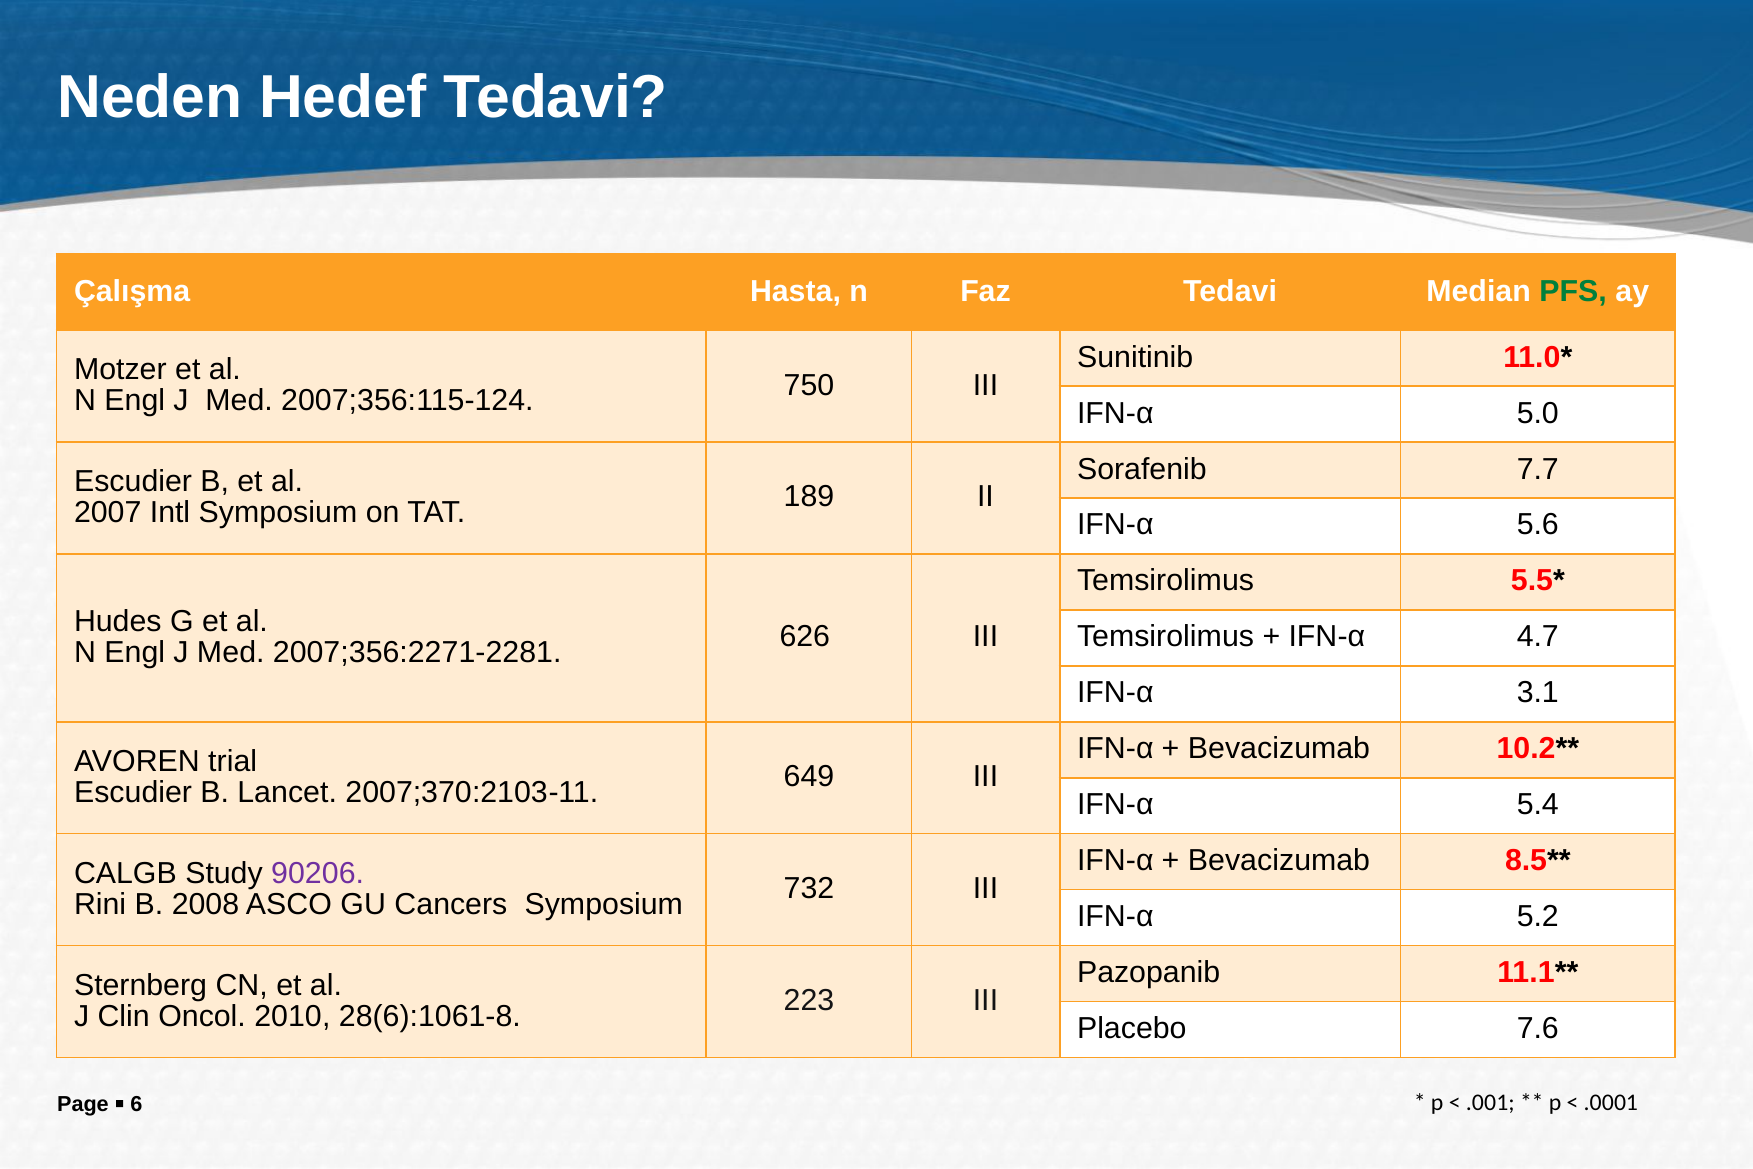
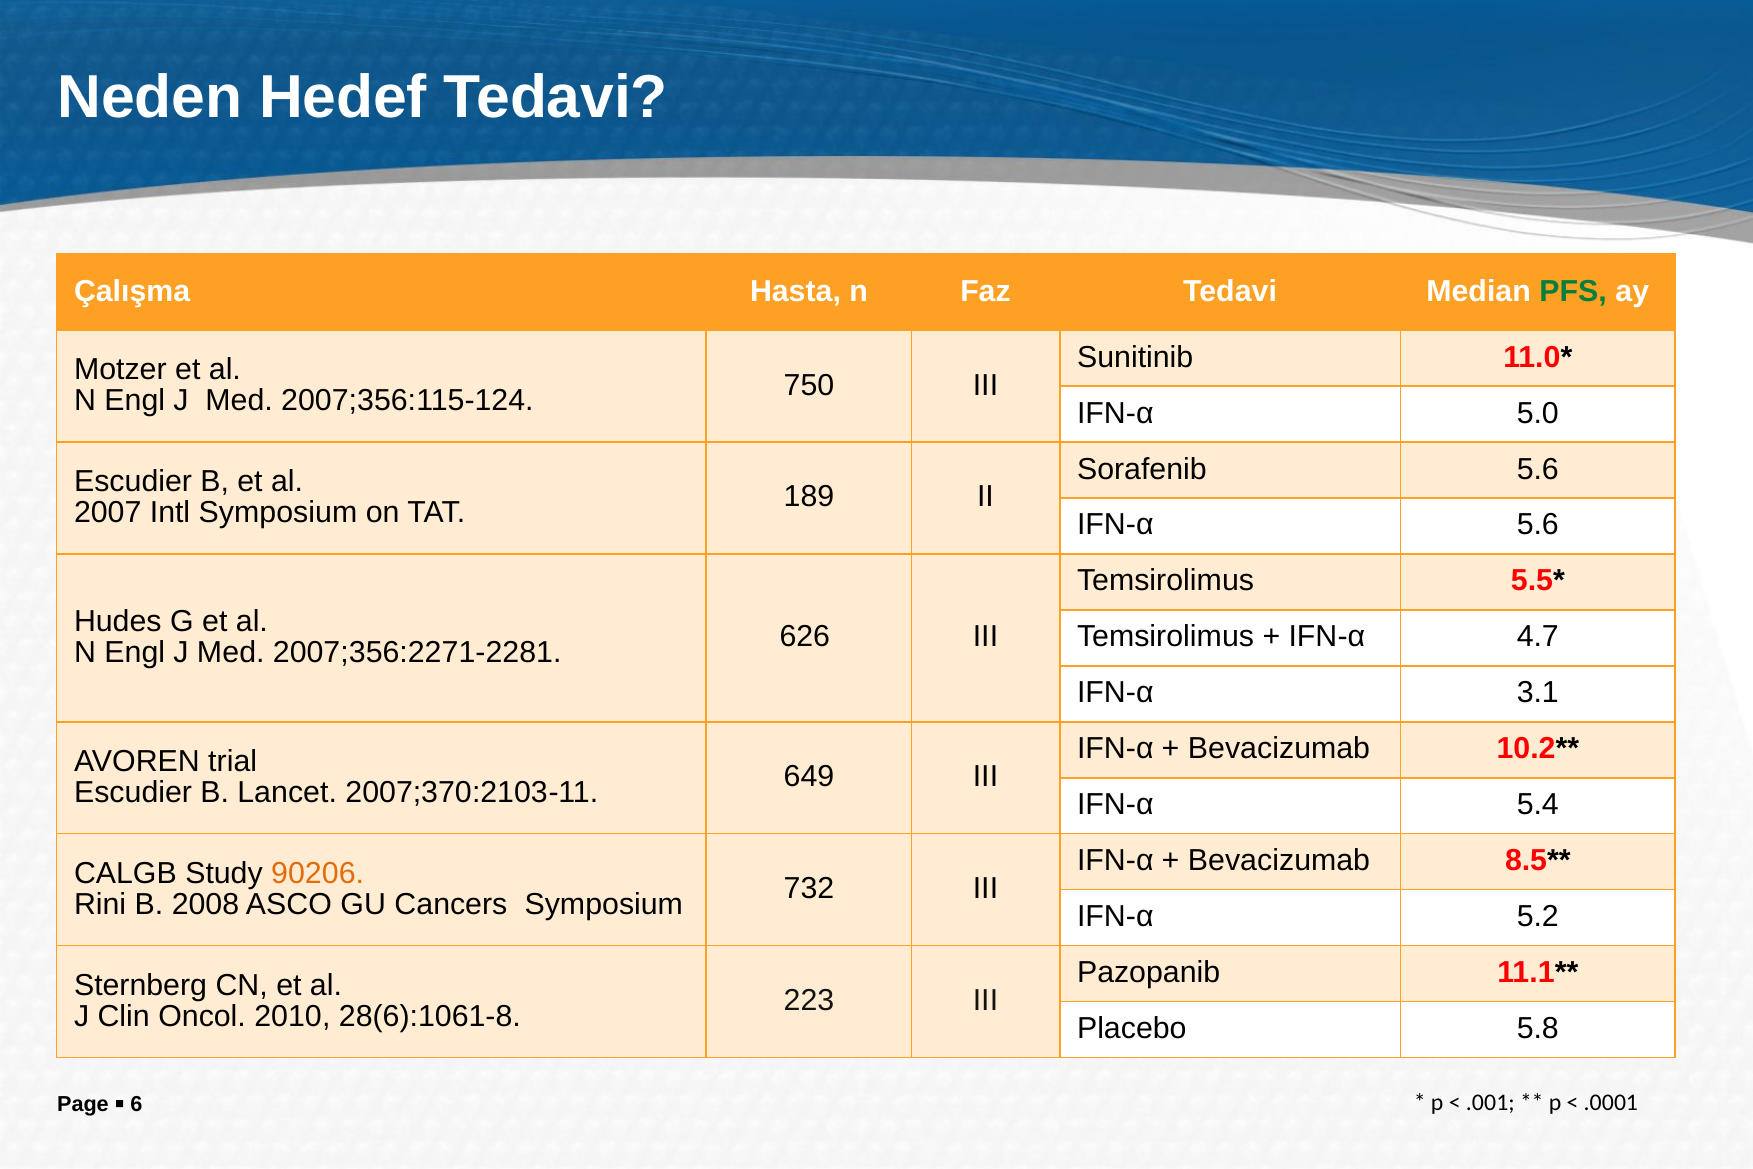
Sorafenib 7.7: 7.7 -> 5.6 (1538, 469)
90206 colour: purple -> orange (318, 873)
7.6: 7.6 -> 5.8 (1538, 1028)
